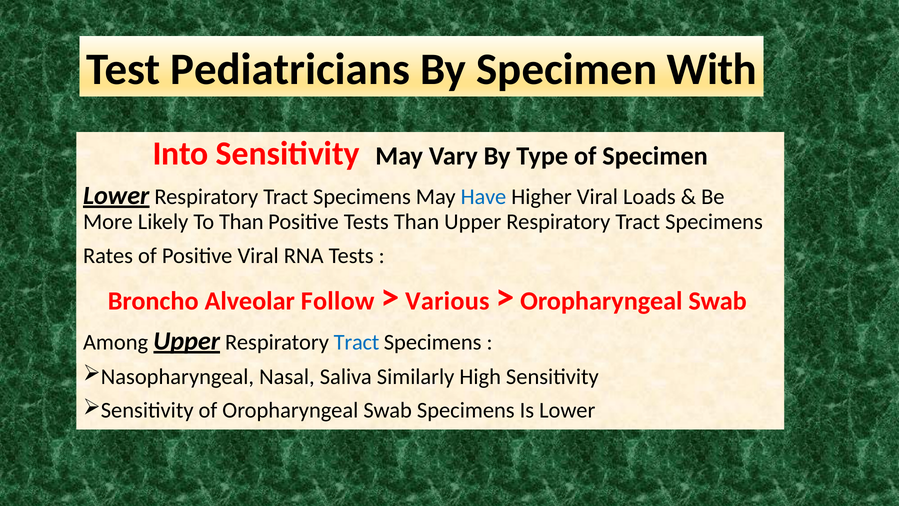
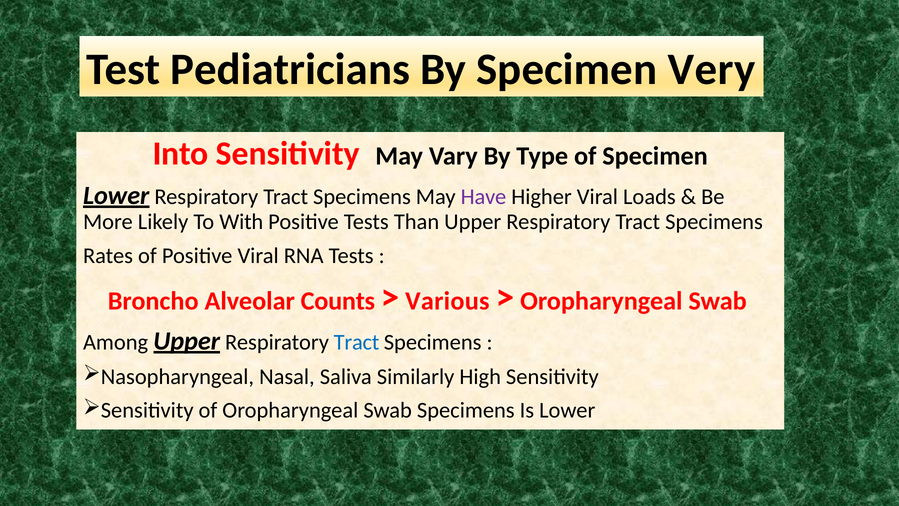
With: With -> Very (712, 69)
Have colour: blue -> purple (483, 197)
To Than: Than -> With (241, 222)
Follow: Follow -> Counts (338, 301)
